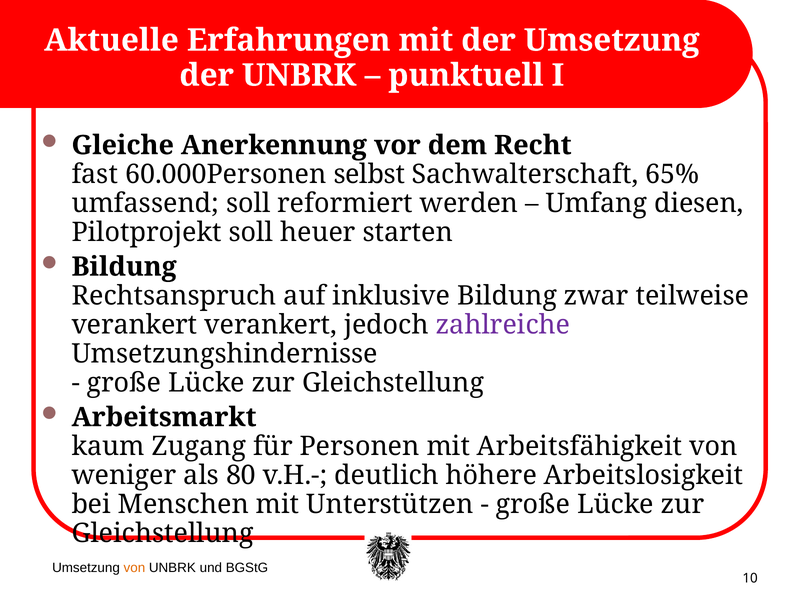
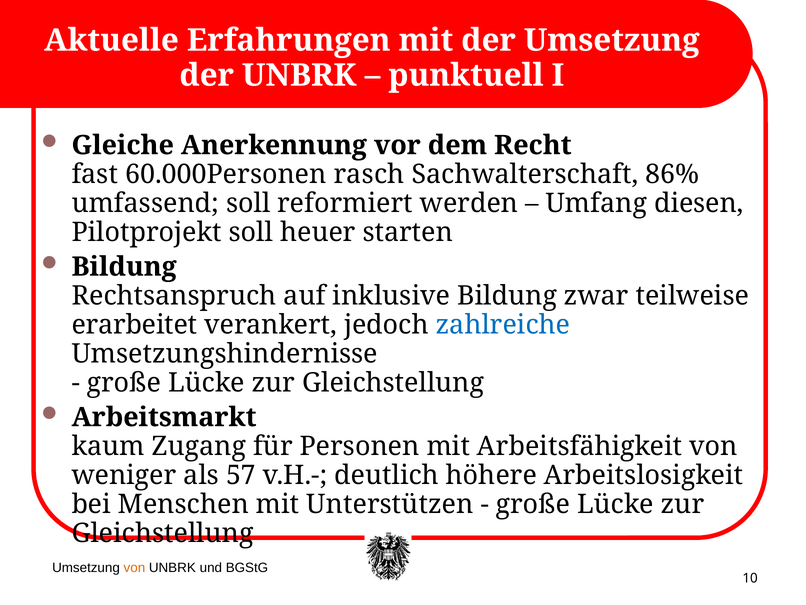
selbst: selbst -> rasch (369, 174)
65%: 65% -> 86% (672, 174)
verankert: verankert -> erarbeitet (134, 325)
zahlreiche colour: purple -> blue (503, 325)
80: 80 -> 57 (241, 475)
